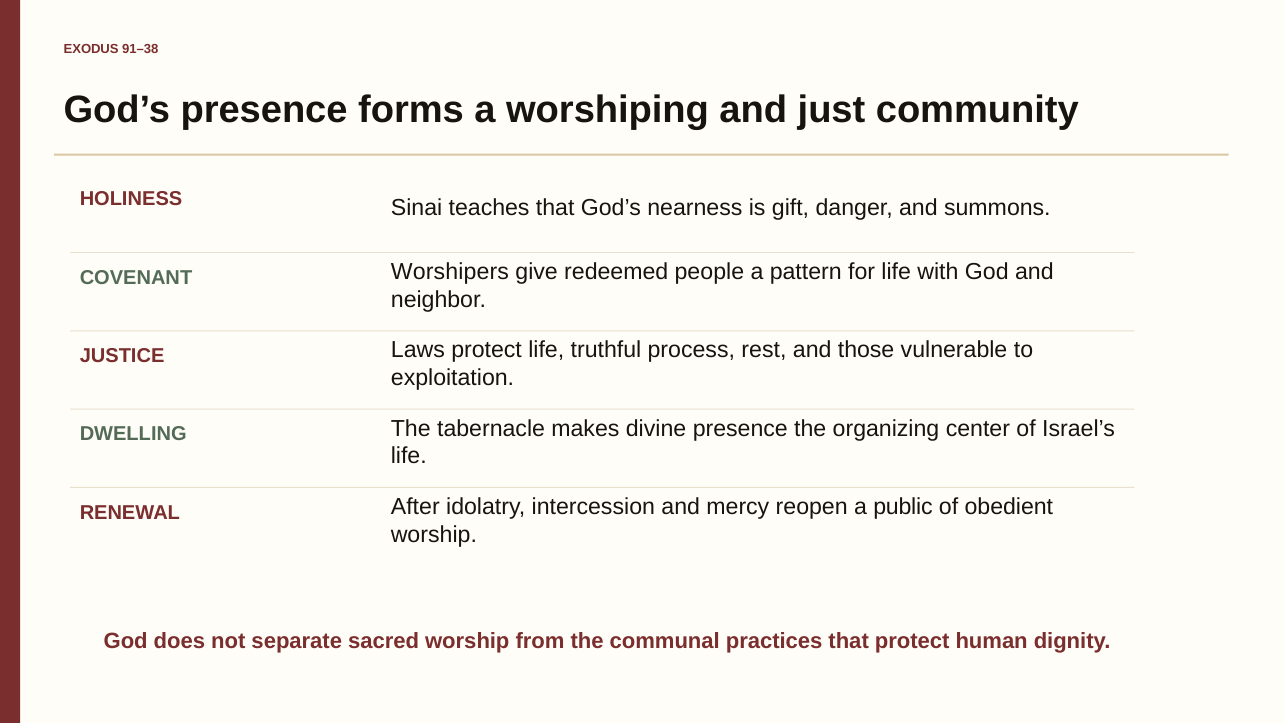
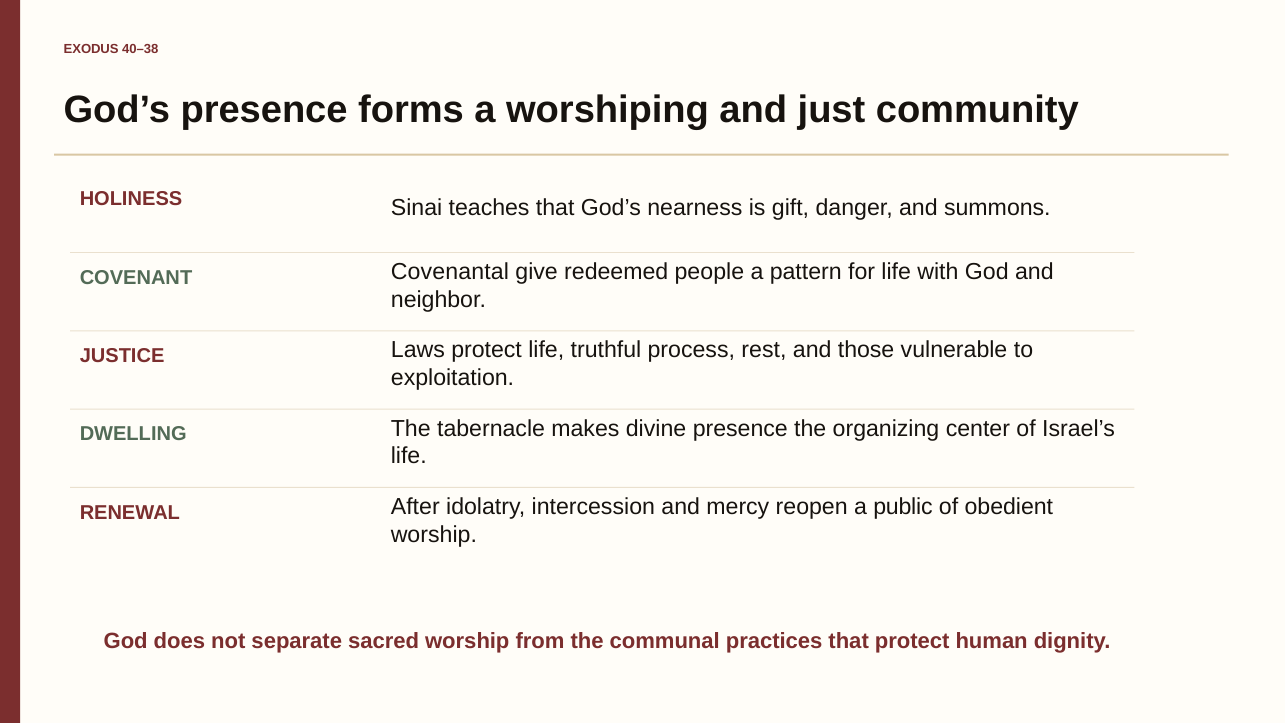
91–38: 91–38 -> 40–38 (140, 49)
Worshipers: Worshipers -> Covenantal (450, 272)
